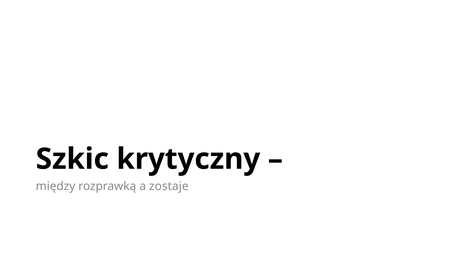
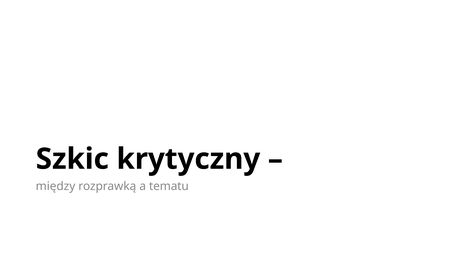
zostaje: zostaje -> tematu (169, 186)
